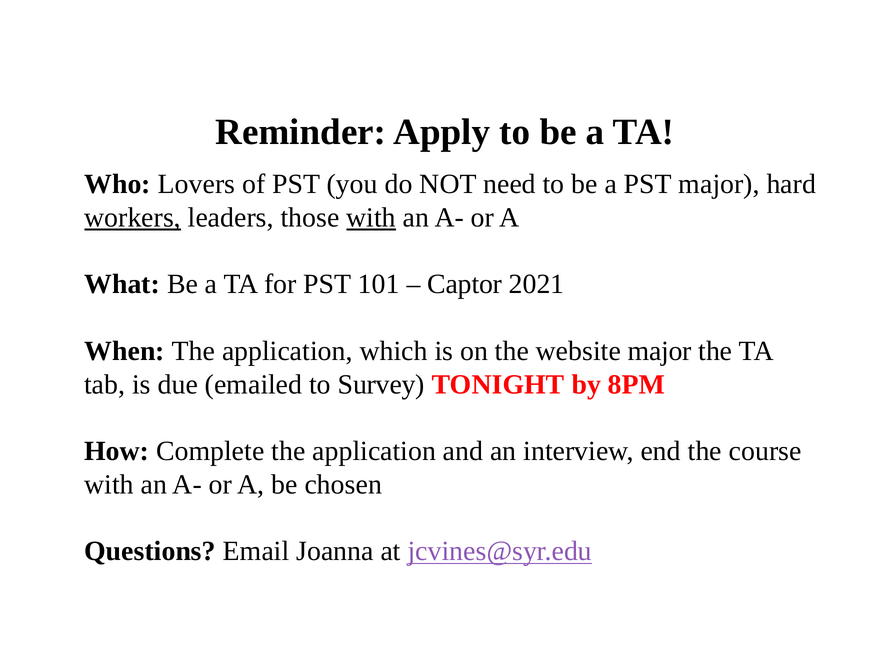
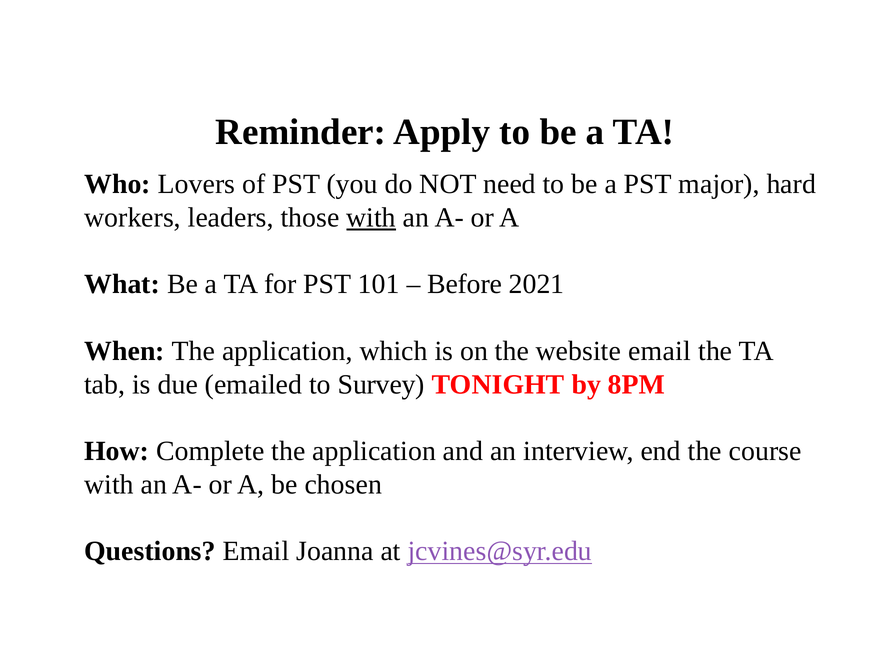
workers underline: present -> none (133, 218)
Captor: Captor -> Before (465, 285)
website major: major -> email (660, 351)
